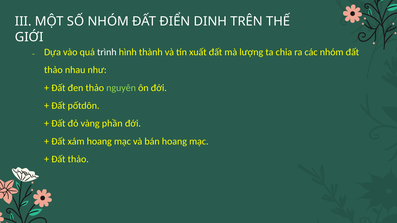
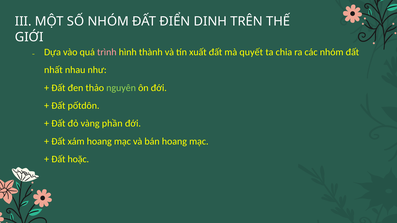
trình colour: white -> pink (107, 52)
lượng: lượng -> quyết (251, 52)
thảo: thảo -> nhất (53, 70)
thảo: thảo -> hoặc (78, 159)
